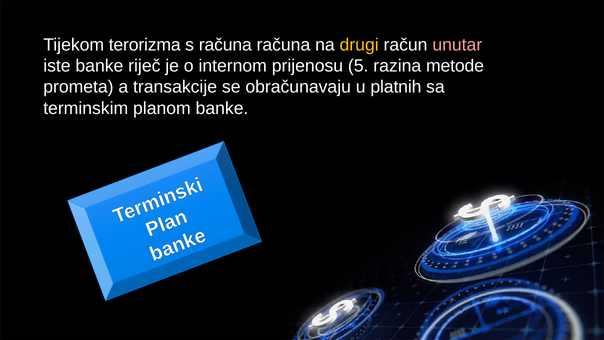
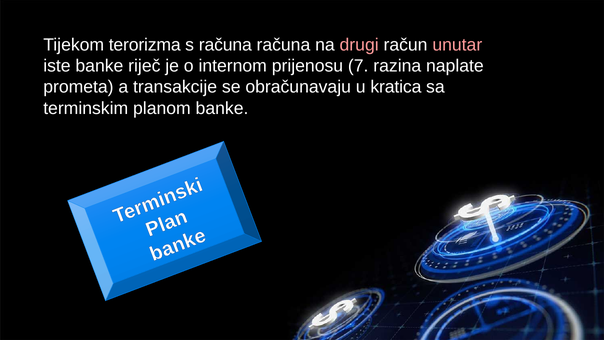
drugi colour: yellow -> pink (359, 45)
5: 5 -> 7 (358, 66)
metode: metode -> naplate (455, 66)
platnih: platnih -> kratica (396, 87)
